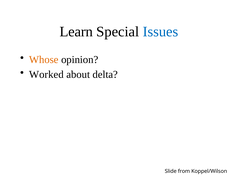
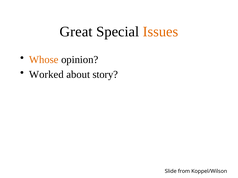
Learn: Learn -> Great (76, 32)
Issues colour: blue -> orange (160, 32)
delta: delta -> story (105, 75)
